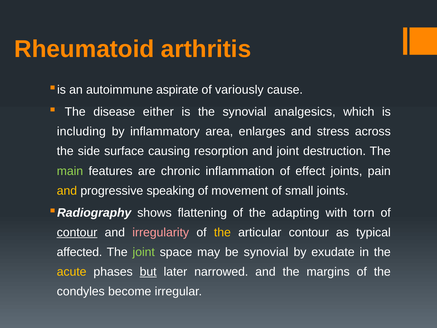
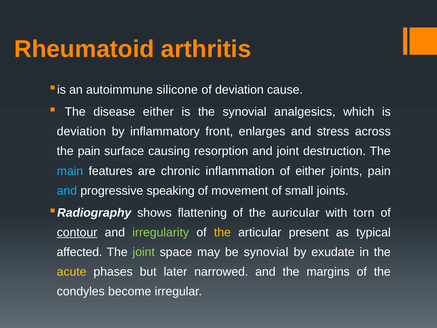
aspirate: aspirate -> silicone (177, 90)
of variously: variously -> deviation (239, 90)
including: including -> deviation (81, 132)
area: area -> front (219, 132)
the side: side -> pain (89, 151)
main colour: light green -> light blue (70, 171)
of effect: effect -> either (310, 171)
and colour: yellow -> light blue (67, 191)
adapting: adapting -> auricular (296, 213)
irregularity colour: pink -> light green (161, 232)
articular contour: contour -> present (309, 232)
but underline: present -> none (148, 272)
